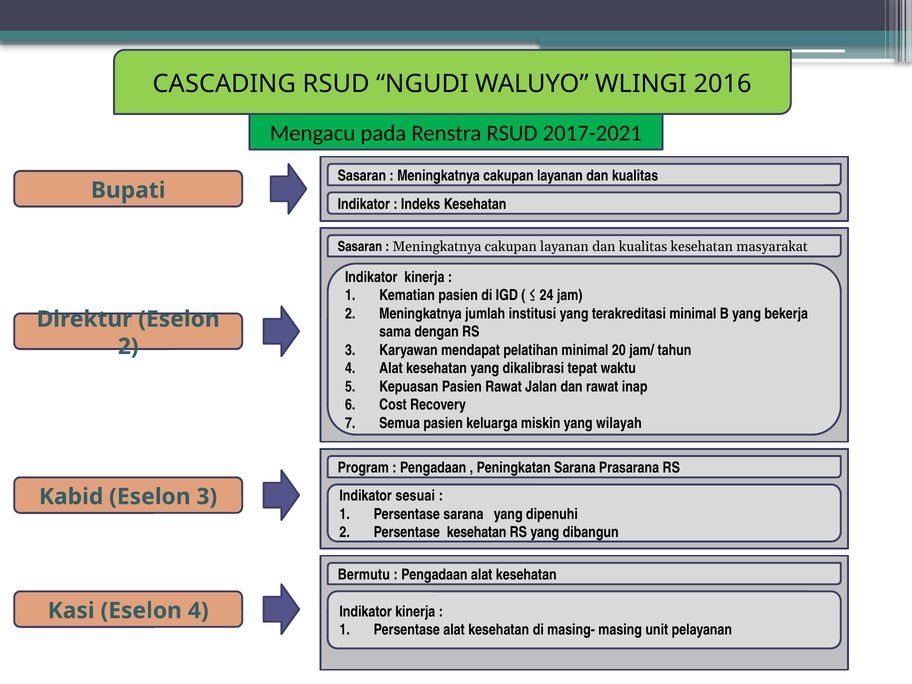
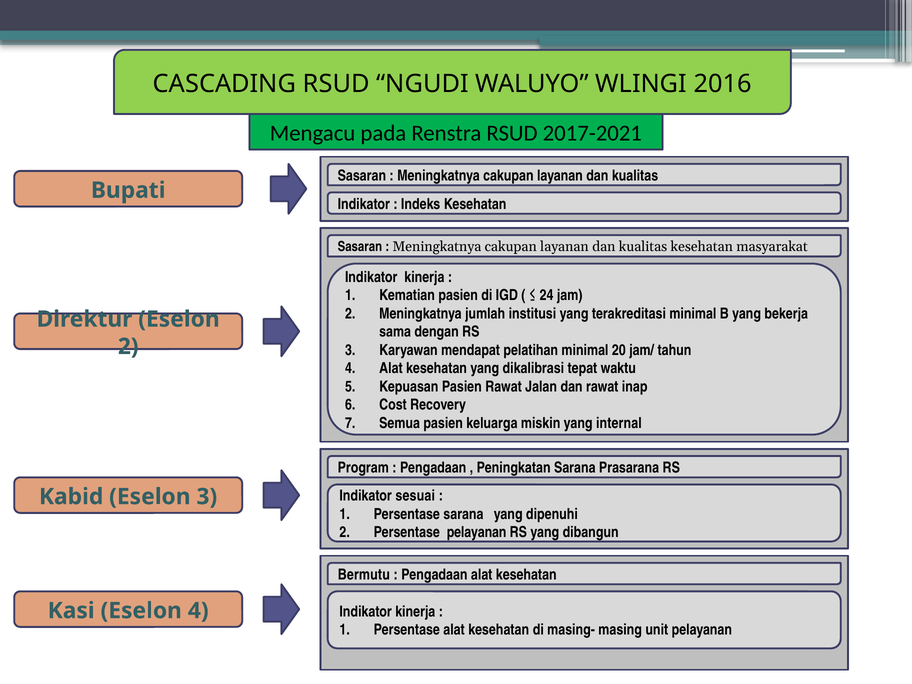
wilayah: wilayah -> internal (619, 423)
Persentase kesehatan: kesehatan -> pelayanan (477, 532)
